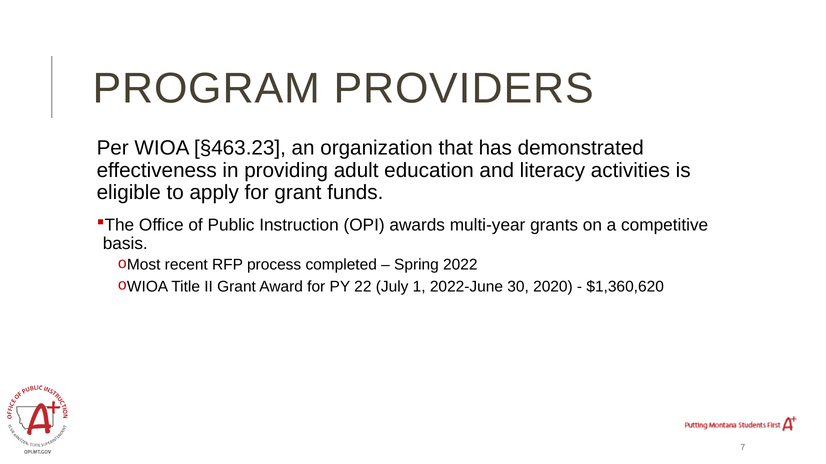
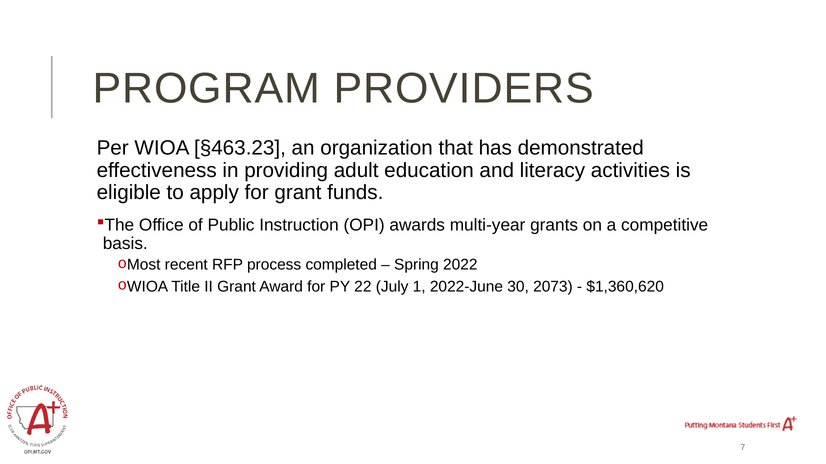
2020: 2020 -> 2073 (553, 287)
